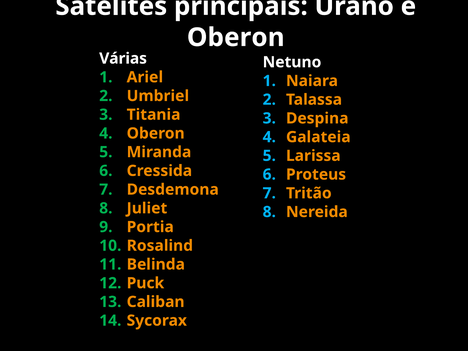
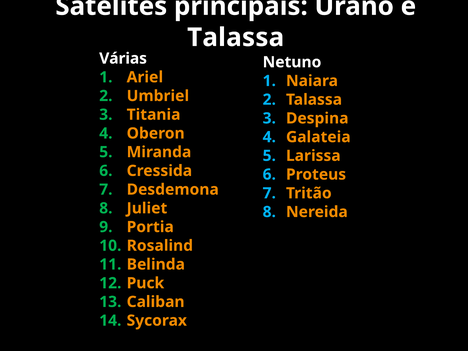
Oberon: Oberon -> Talassa (236, 37)
